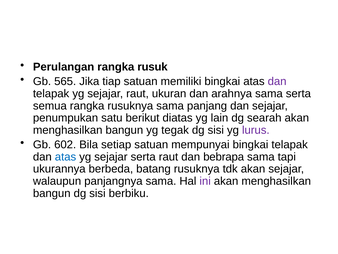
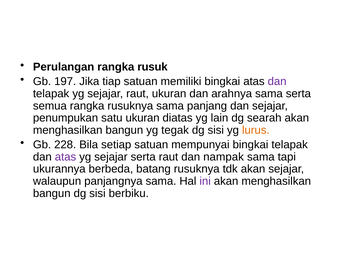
565: 565 -> 197 (65, 81)
satu berikut: berikut -> ukuran (143, 118)
lurus colour: purple -> orange (256, 130)
602: 602 -> 228 (65, 144)
atas colour: blue -> purple (66, 156)
bebrapa: bebrapa -> nampak (224, 156)
